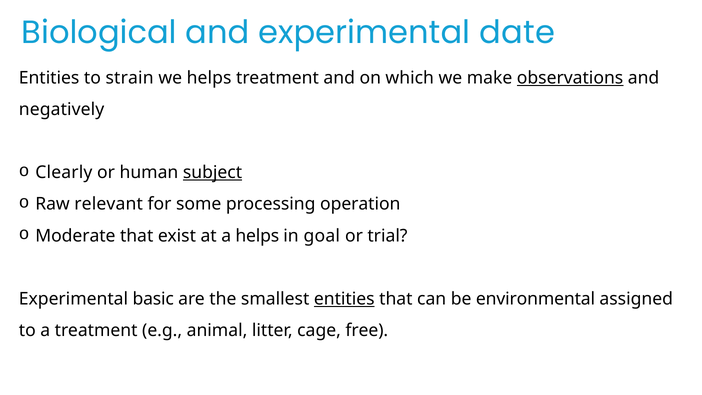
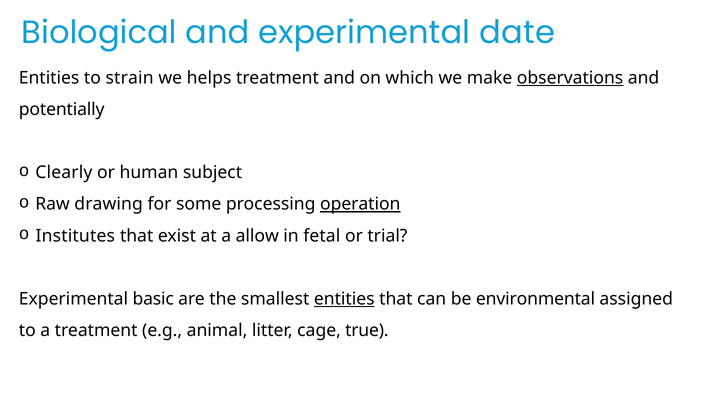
negatively: negatively -> potentially (62, 109)
subject underline: present -> none (213, 173)
relevant: relevant -> drawing (109, 204)
operation underline: none -> present (360, 204)
Moderate: Moderate -> Institutes (75, 236)
a helps: helps -> allow (257, 236)
goal: goal -> fetal (322, 236)
free: free -> true (367, 330)
